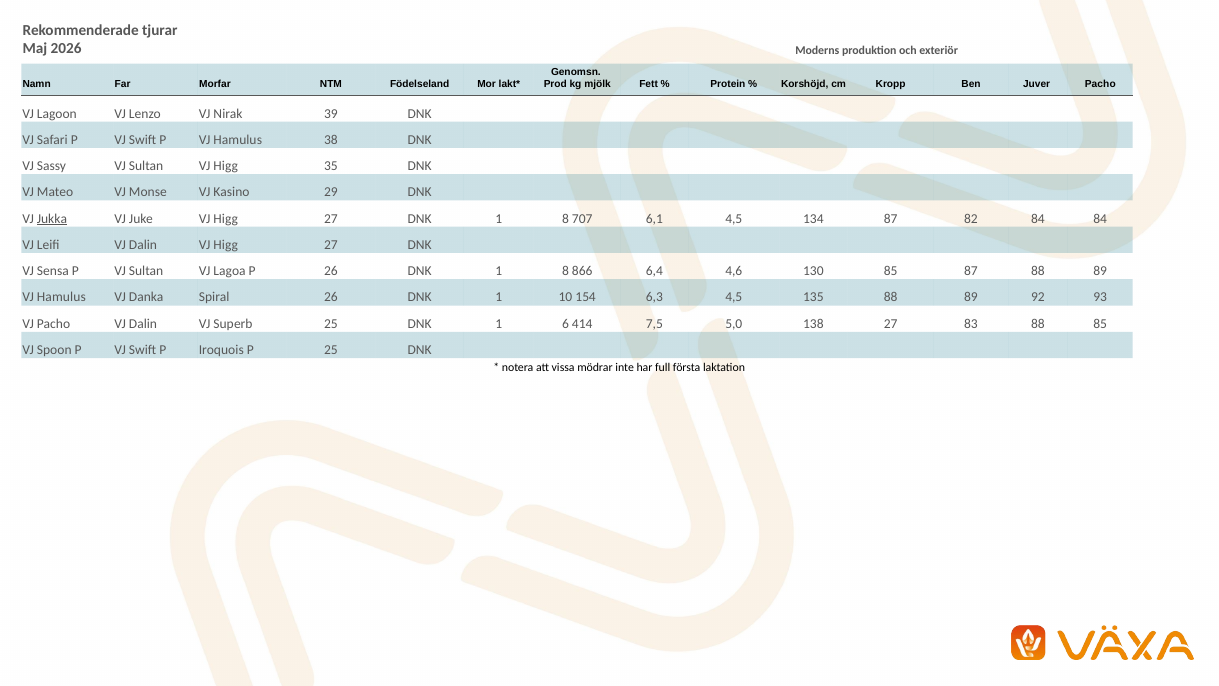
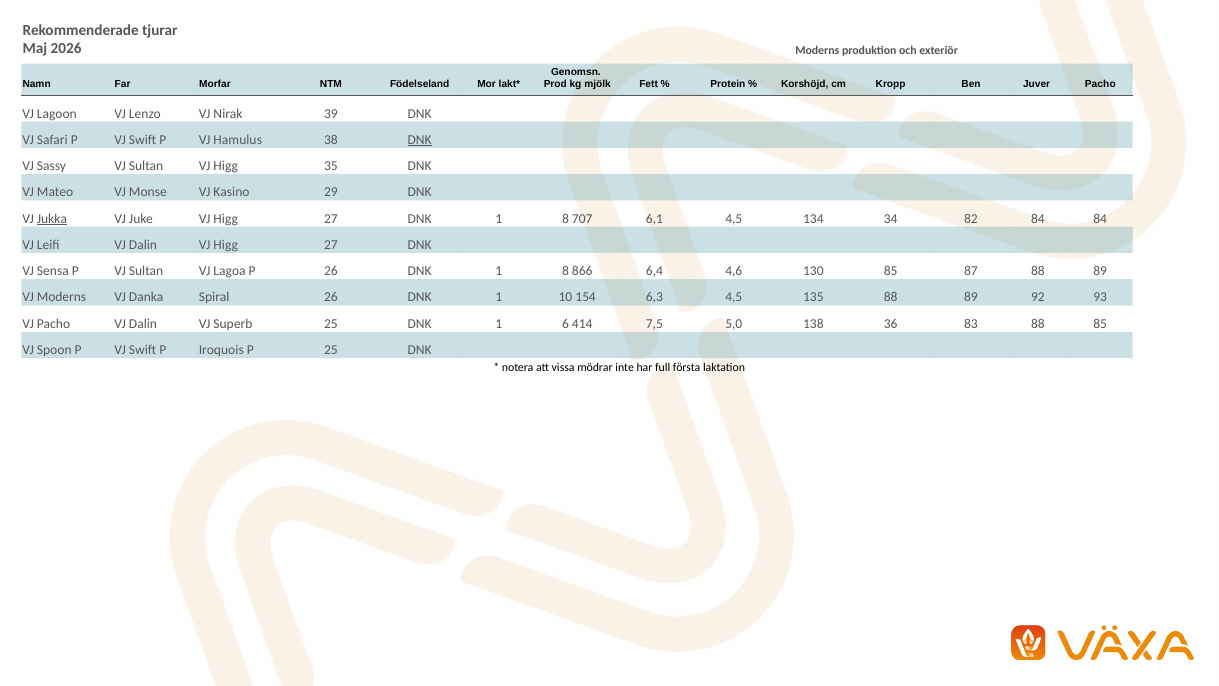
DNK underline: none -> present (420, 140)
134 87: 87 -> 34 (891, 219)
Hamulus: Hamulus -> Moderns (61, 297)
138 27: 27 -> 36 (891, 324)
